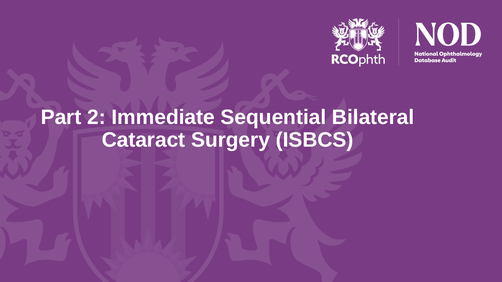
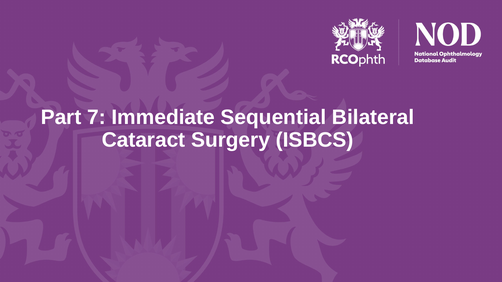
2: 2 -> 7 (96, 118)
